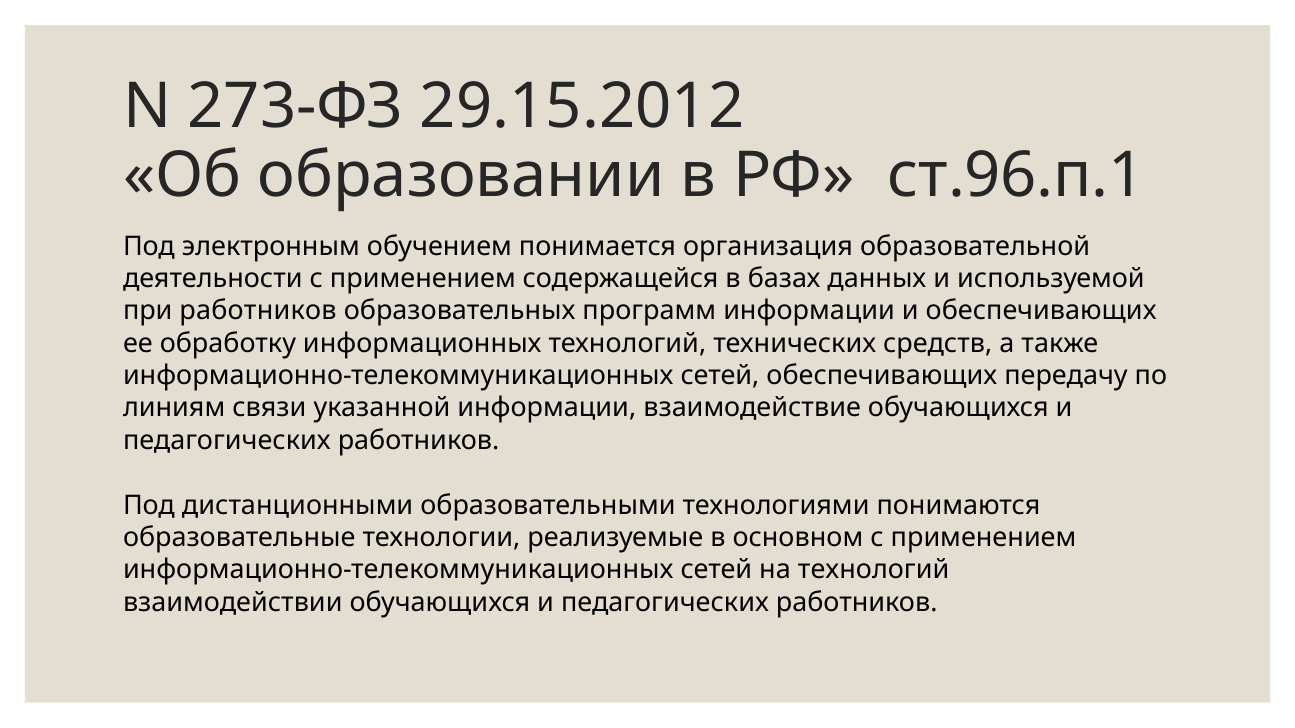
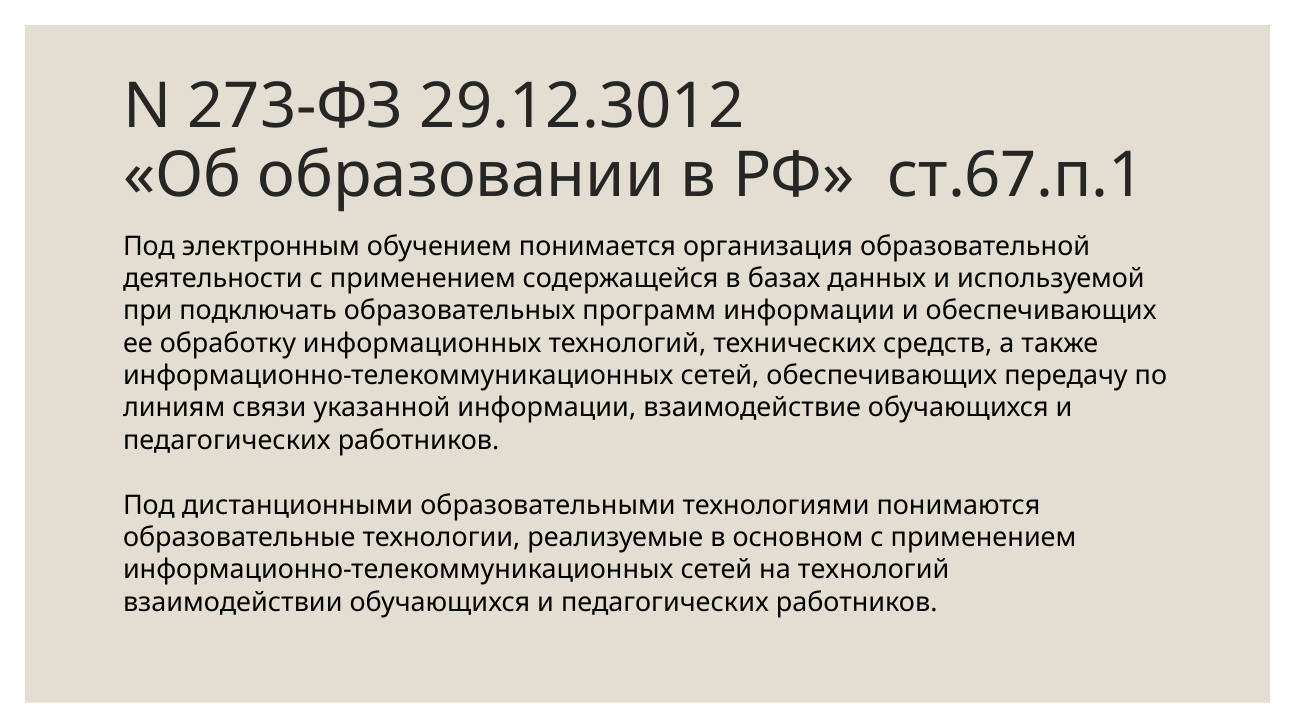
29.15.2012: 29.15.2012 -> 29.12.3012 (582, 107)
ст.96.п.1: ст.96.п.1 -> ст.67.п.1 (1016, 175)
при работников: работников -> подключать (258, 311)
